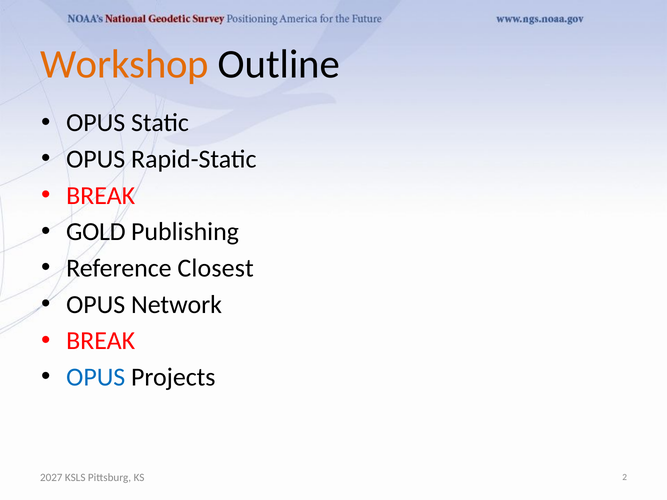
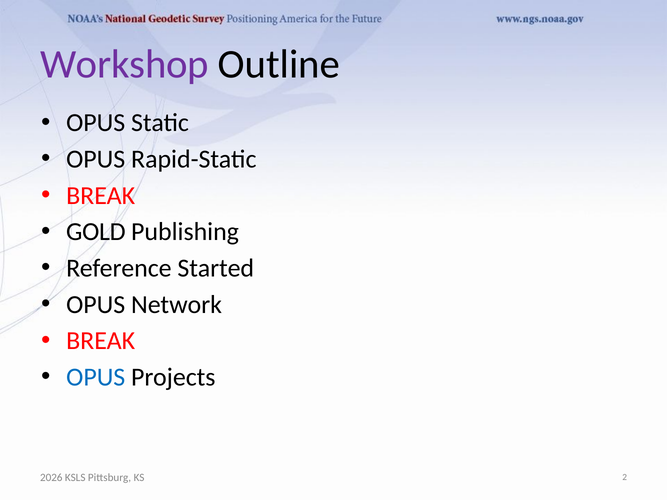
Workshop colour: orange -> purple (124, 65)
Closest: Closest -> Started (216, 268)
2027: 2027 -> 2026 (51, 478)
